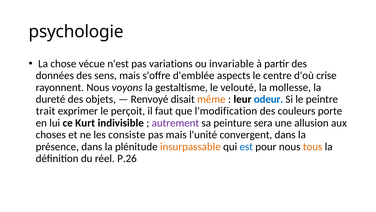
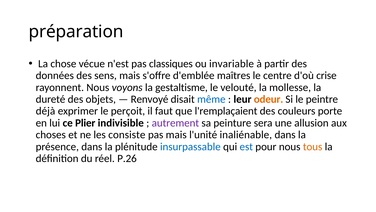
psychologie: psychologie -> préparation (76, 32)
variations: variations -> classiques (171, 64)
aspects: aspects -> maîtres (234, 75)
même colour: orange -> blue (211, 99)
odeur colour: blue -> orange (269, 99)
trait: trait -> déjà (46, 111)
l'modification: l'modification -> l'remplaçaient (226, 111)
Kurt: Kurt -> Plier (85, 123)
convergent: convergent -> inaliénable (246, 134)
insurpassable colour: orange -> blue (190, 146)
